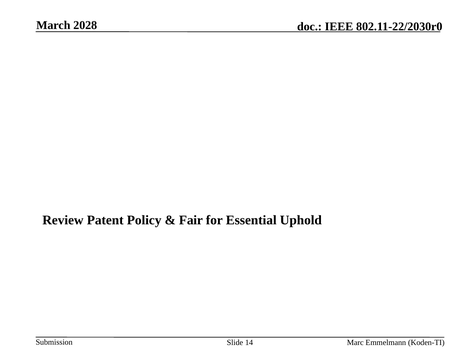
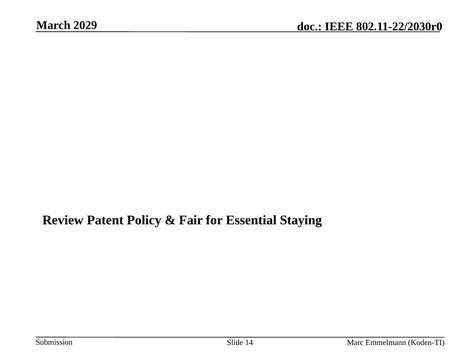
2028: 2028 -> 2029 (85, 25)
Uphold: Uphold -> Staying (301, 220)
